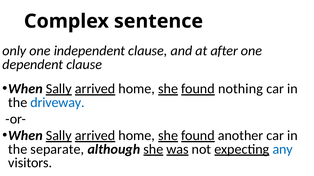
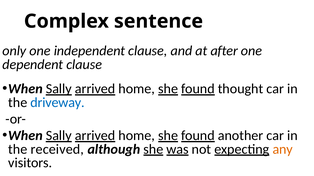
nothing: nothing -> thought (241, 89)
separate: separate -> received (57, 150)
any colour: blue -> orange (283, 150)
